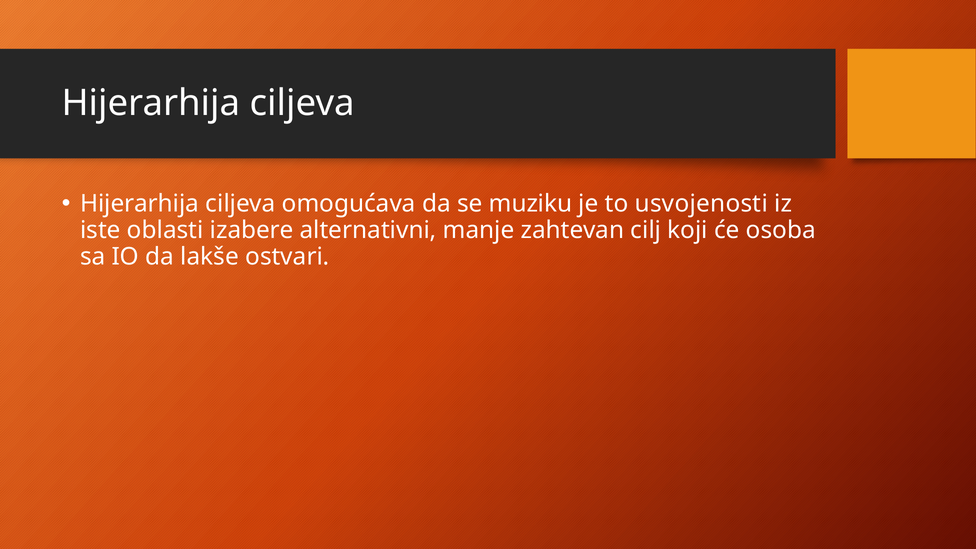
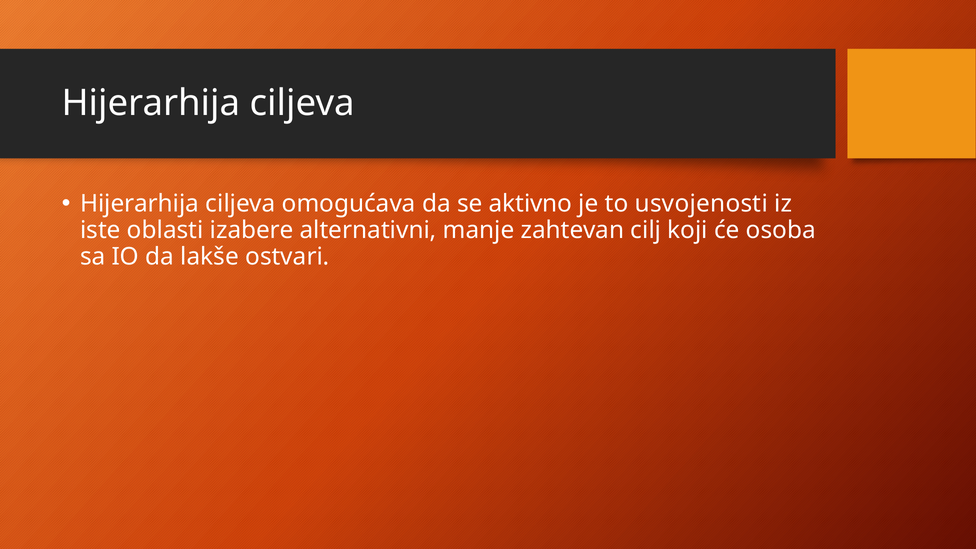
muziku: muziku -> aktivno (531, 204)
